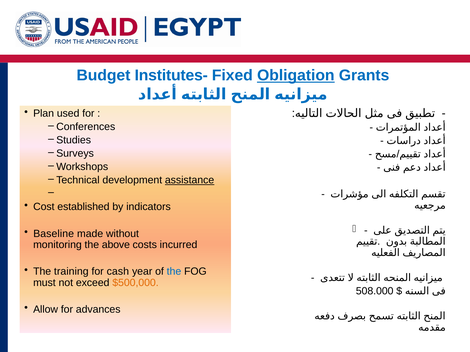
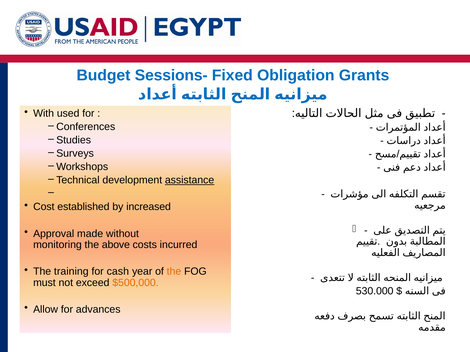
Institutes-: Institutes- -> Sessions- (171, 76)
Obligation underline: present -> none (296, 76)
Plan: Plan -> With (44, 114)
indicators: indicators -> increased (149, 207)
Baseline: Baseline -> Approval (54, 234)
the colour: blue -> orange (174, 272)
508.000: 508.000 -> 530.000 (375, 292)
